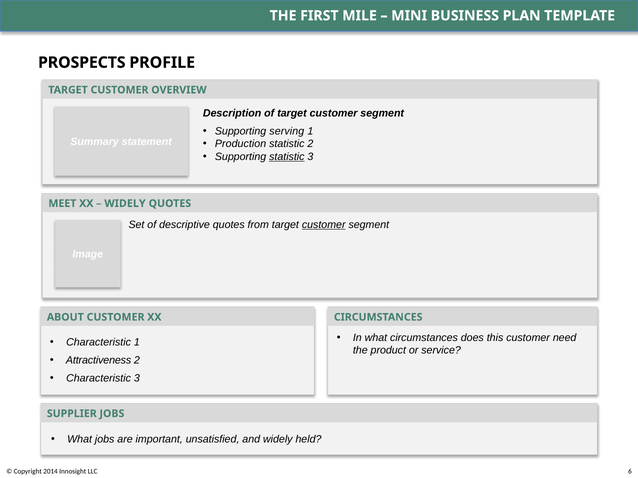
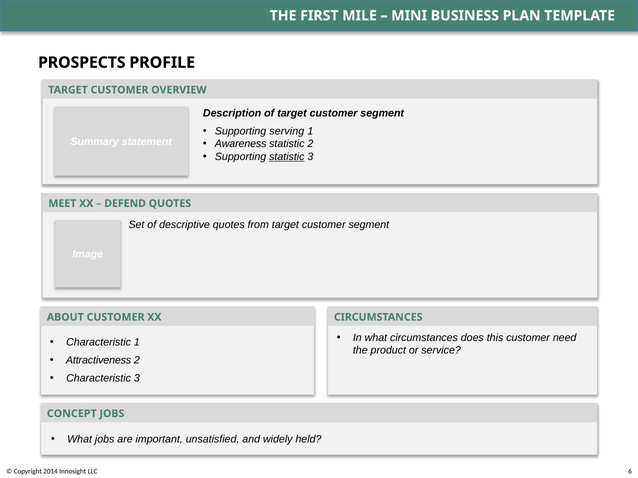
Production: Production -> Awareness (241, 144)
WIDELY: WIDELY -> DEFEND (125, 204)
customer underline: present -> none (324, 225)
SUPPLIER: SUPPLIER -> CONCEPT (72, 414)
